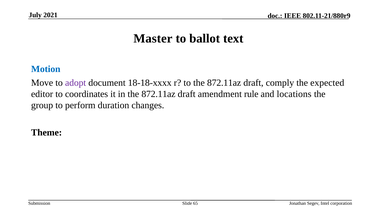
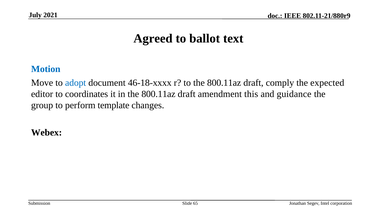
Master: Master -> Agreed (153, 39)
adopt colour: purple -> blue (76, 83)
18-18-xxxx: 18-18-xxxx -> 46-18-xxxx (150, 83)
to the 872.11az: 872.11az -> 800.11az (224, 83)
in the 872.11az: 872.11az -> 800.11az (158, 94)
rule: rule -> this (251, 94)
locations: locations -> guidance (294, 94)
duration: duration -> template (114, 105)
Theme: Theme -> Webex (47, 133)
